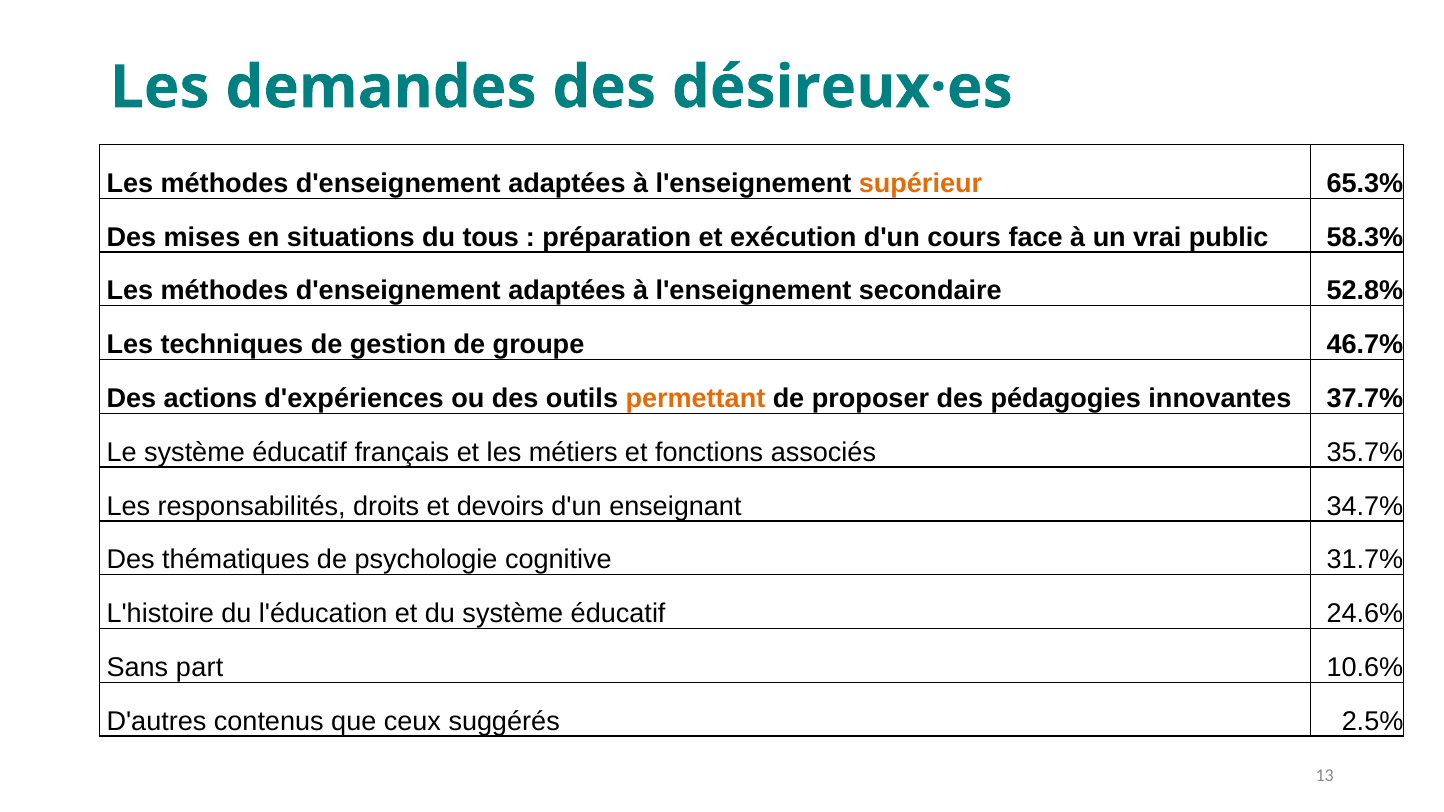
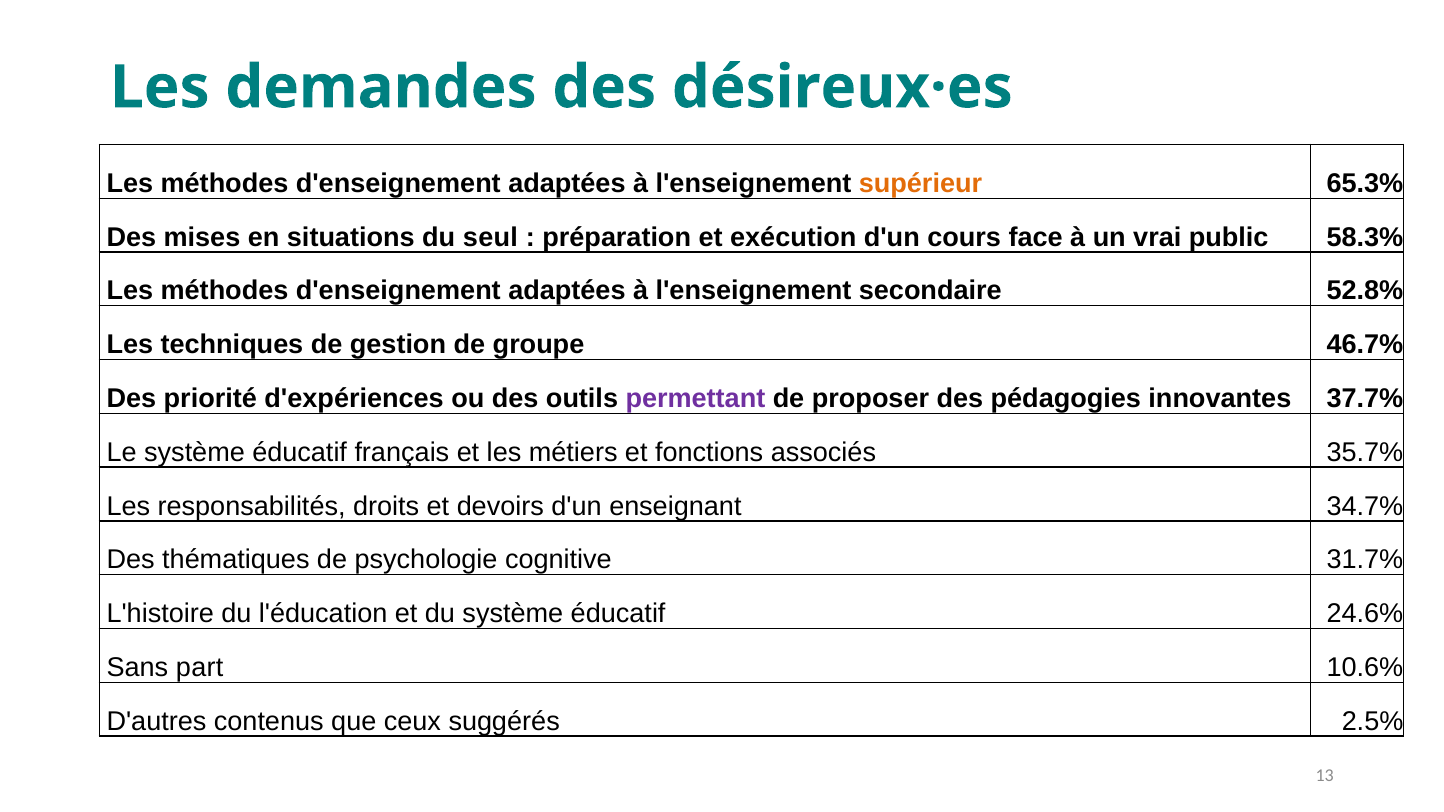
tous: tous -> seul (490, 237)
actions: actions -> priorité (210, 399)
permettant colour: orange -> purple (695, 399)
